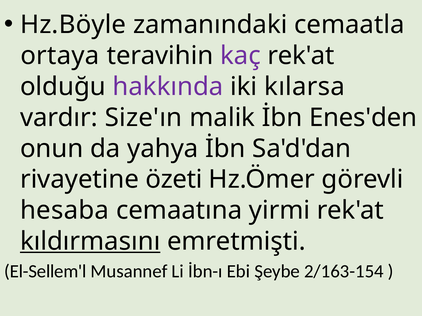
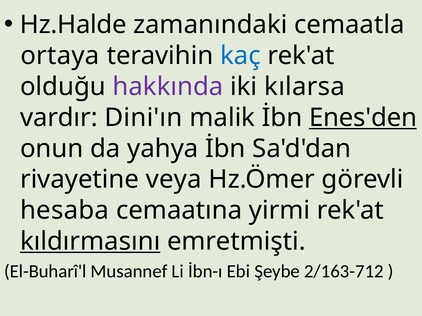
Hz.Böyle: Hz.Böyle -> Hz.Halde (73, 25)
kaç colour: purple -> blue (240, 56)
Size'ın: Size'ın -> Dini'ın (144, 118)
Enes'den underline: none -> present (363, 118)
özeti: özeti -> veya (174, 180)
El-Sellem'l: El-Sellem'l -> El-Buharî'l (45, 272)
2/163-154: 2/163-154 -> 2/163-712 (344, 272)
